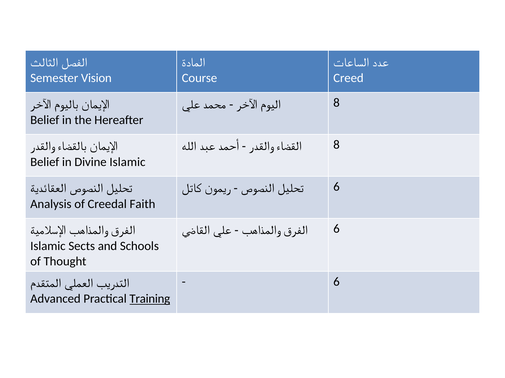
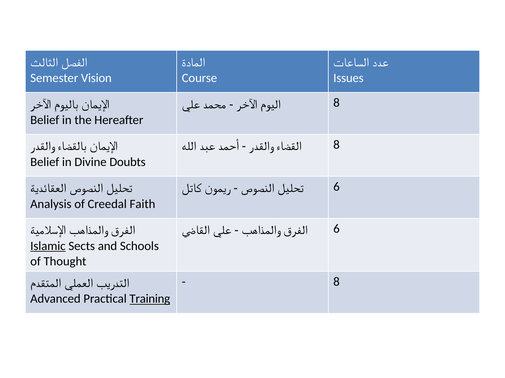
Creed: Creed -> Issues (348, 78)
Divine Islamic: Islamic -> Doubts (128, 162)
Islamic underline: none -> present (48, 246)
6: 6 -> 8 (336, 282)
